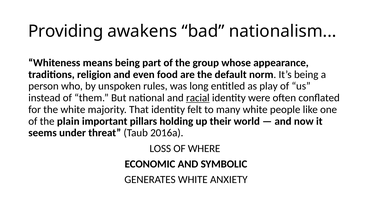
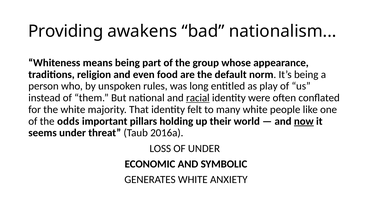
plain: plain -> odds (68, 121)
now underline: none -> present (304, 121)
OF WHERE: WHERE -> UNDER (204, 149)
